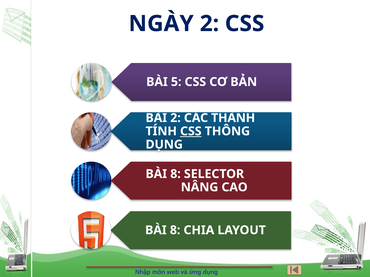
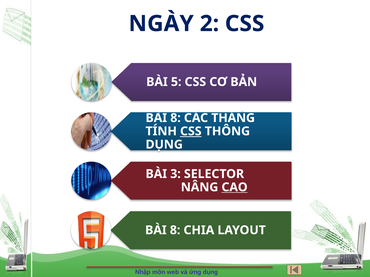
2: 2 -> 8 (176, 118)
THÀNH: THÀNH -> THÁNG (233, 118)
8: 8 -> 3 (176, 174)
CAO underline: none -> present (235, 188)
